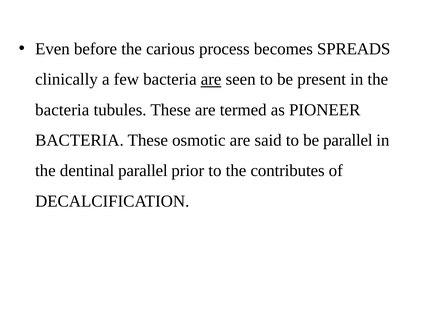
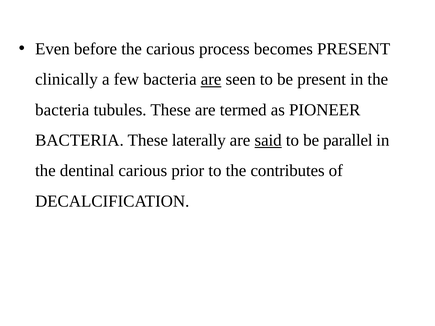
becomes SPREADS: SPREADS -> PRESENT (354, 49)
osmotic: osmotic -> laterally (199, 140)
said underline: none -> present (268, 140)
dentinal parallel: parallel -> carious (143, 171)
